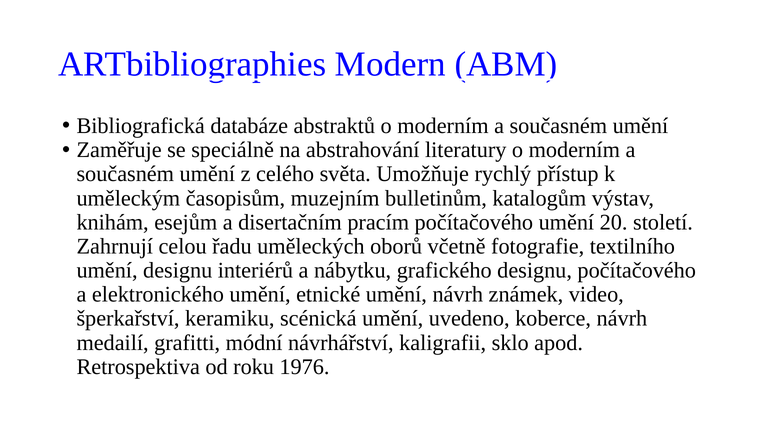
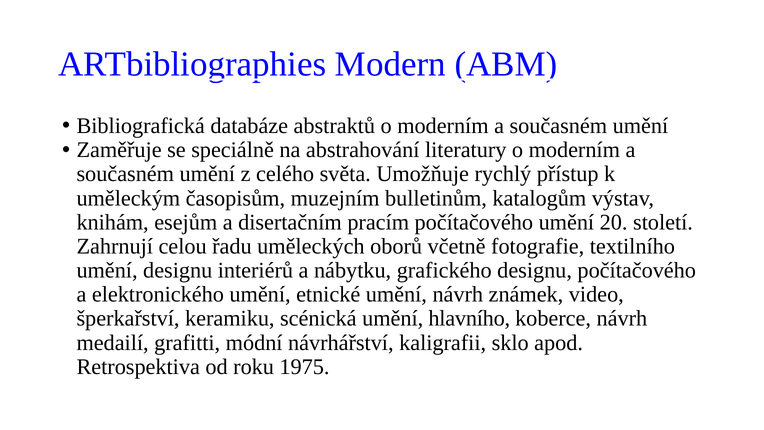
uvedeno: uvedeno -> hlavního (469, 318)
1976: 1976 -> 1975 (305, 367)
